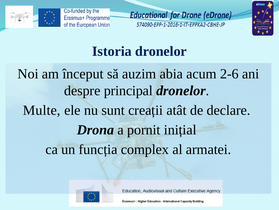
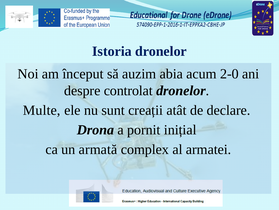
2-6: 2-6 -> 2-0 (229, 74)
principal: principal -> controlat (128, 90)
funcția: funcția -> armată (98, 149)
